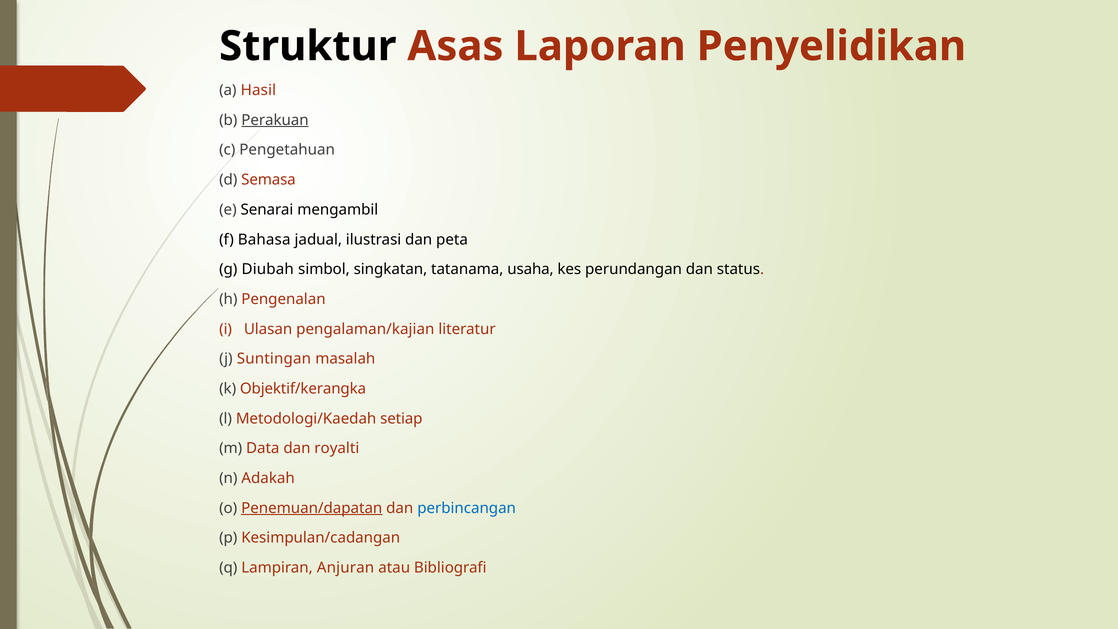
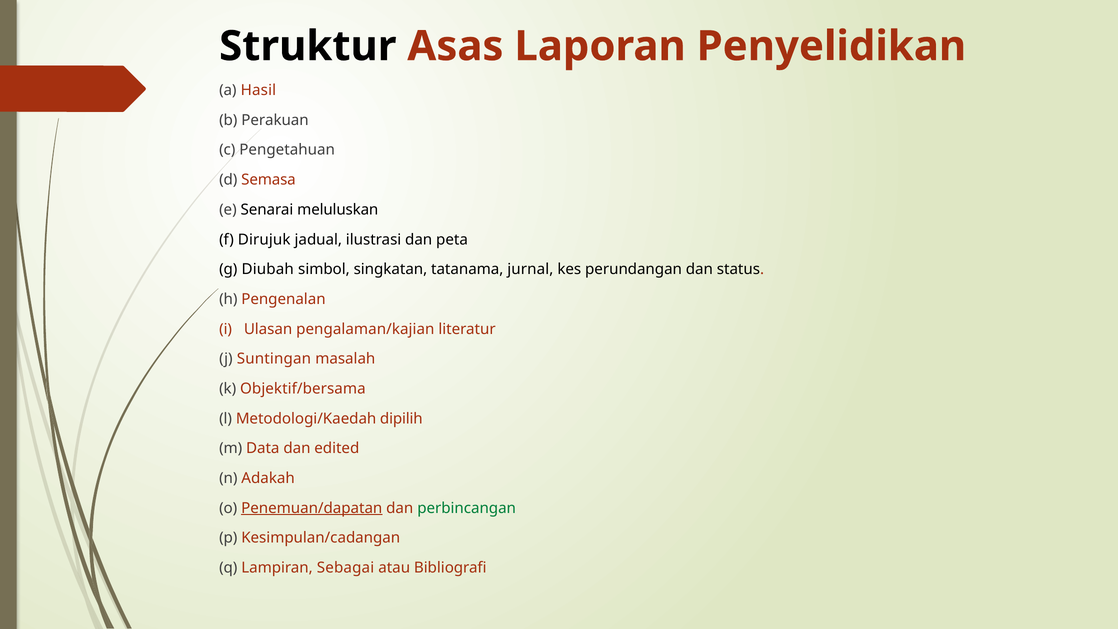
Perakuan underline: present -> none (275, 120)
mengambil: mengambil -> meluluskan (338, 210)
Bahasa: Bahasa -> Dirujuk (264, 239)
usaha: usaha -> jurnal (530, 269)
Objektif/kerangka: Objektif/kerangka -> Objektif/bersama (303, 389)
setiap: setiap -> dipilih (401, 419)
royalti: royalti -> edited (337, 448)
perbincangan colour: blue -> green (467, 508)
Anjuran: Anjuran -> Sebagai (346, 568)
